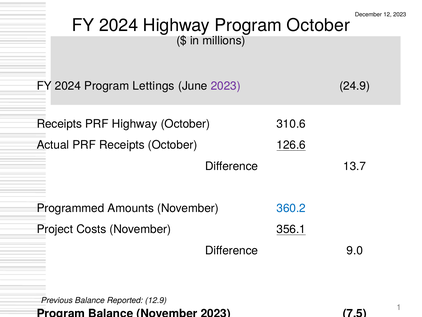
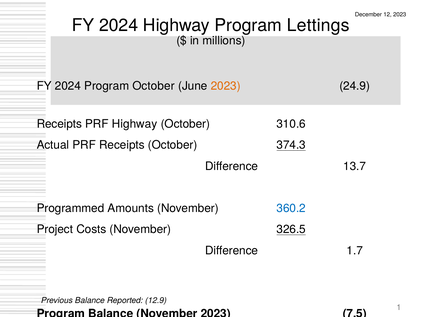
Program October: October -> Lettings (318, 25)
Program Lettings: Lettings -> October (154, 86)
2023 colour: purple -> orange (226, 86)
126.6: 126.6 -> 374.3 (291, 145)
356.1: 356.1 -> 326.5 (291, 229)
9.0: 9.0 -> 1.7 (355, 250)
